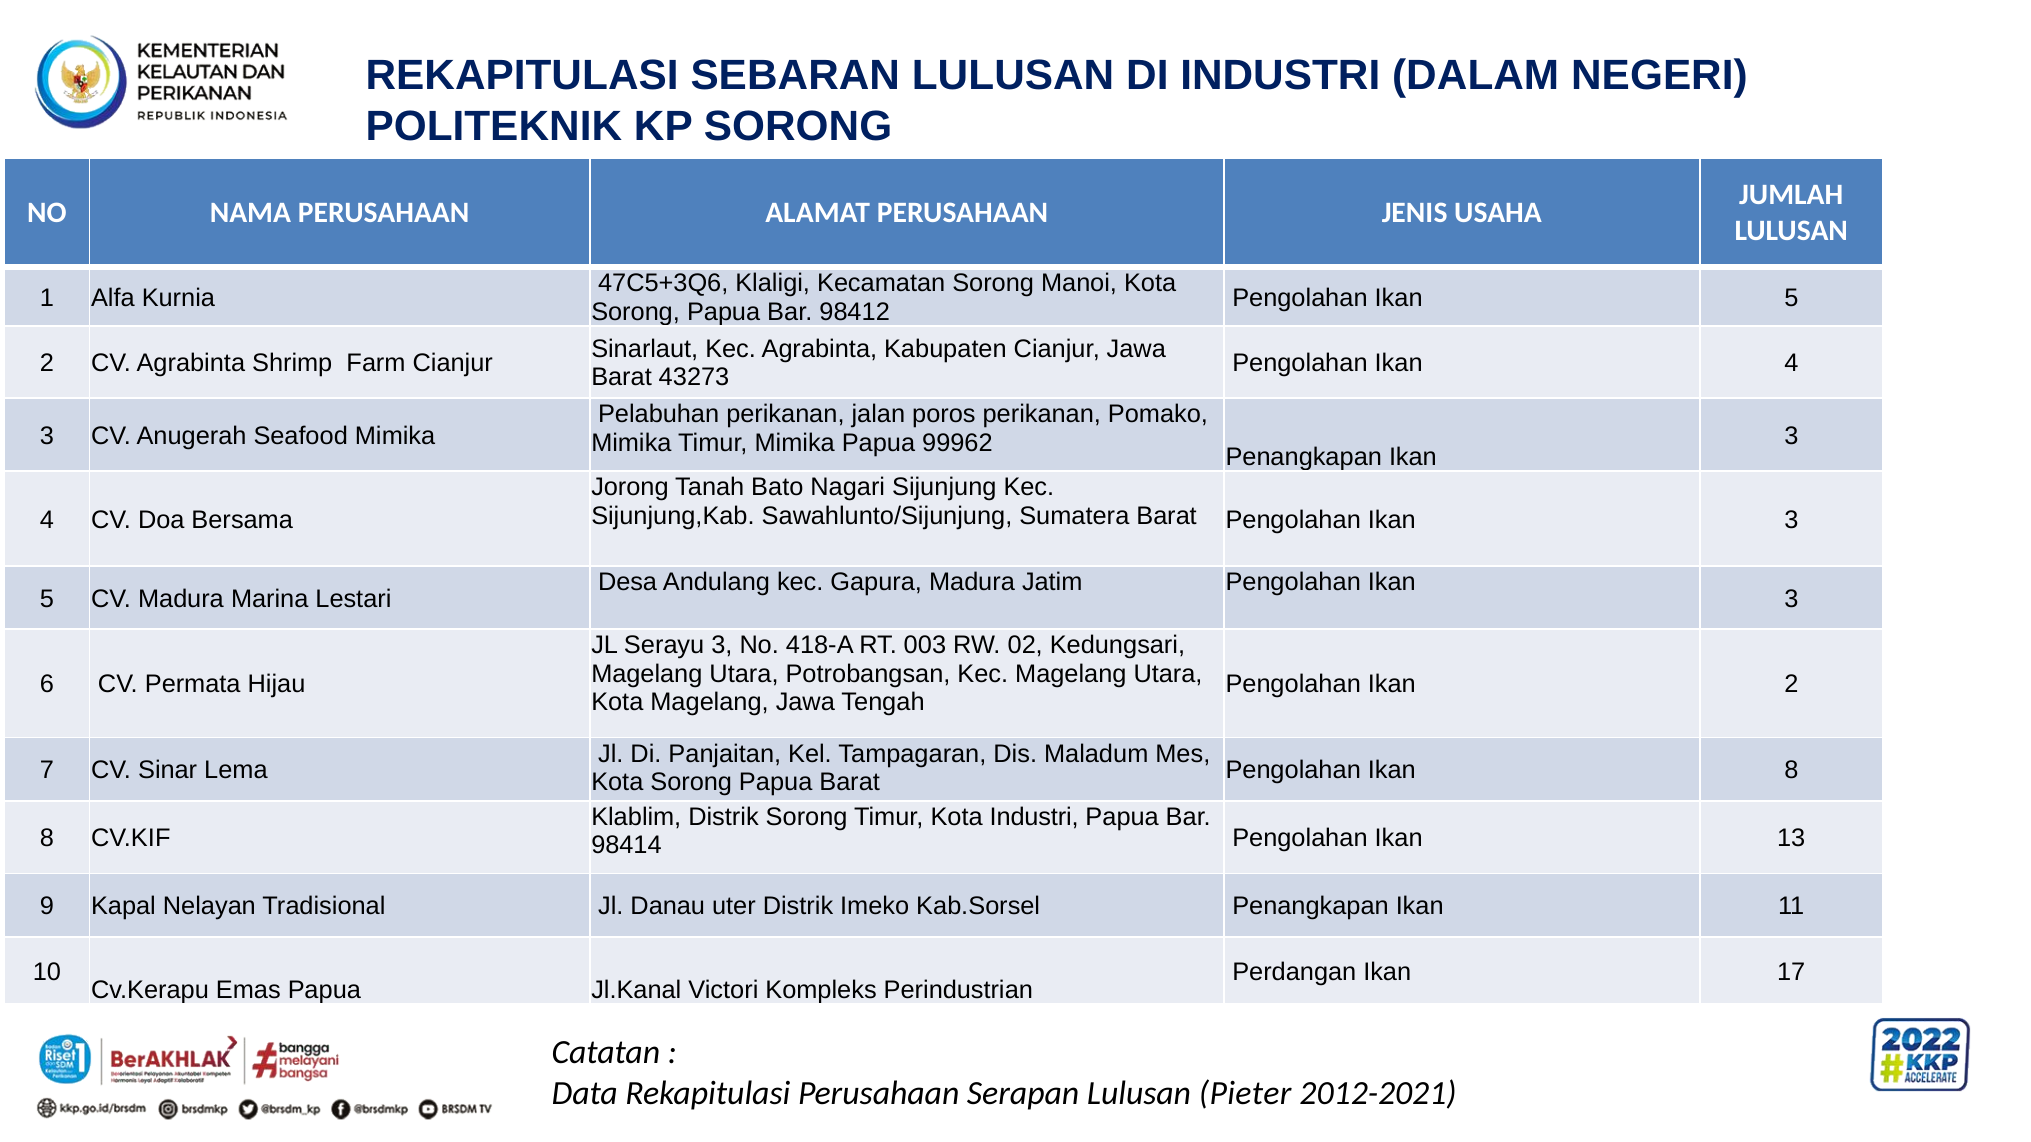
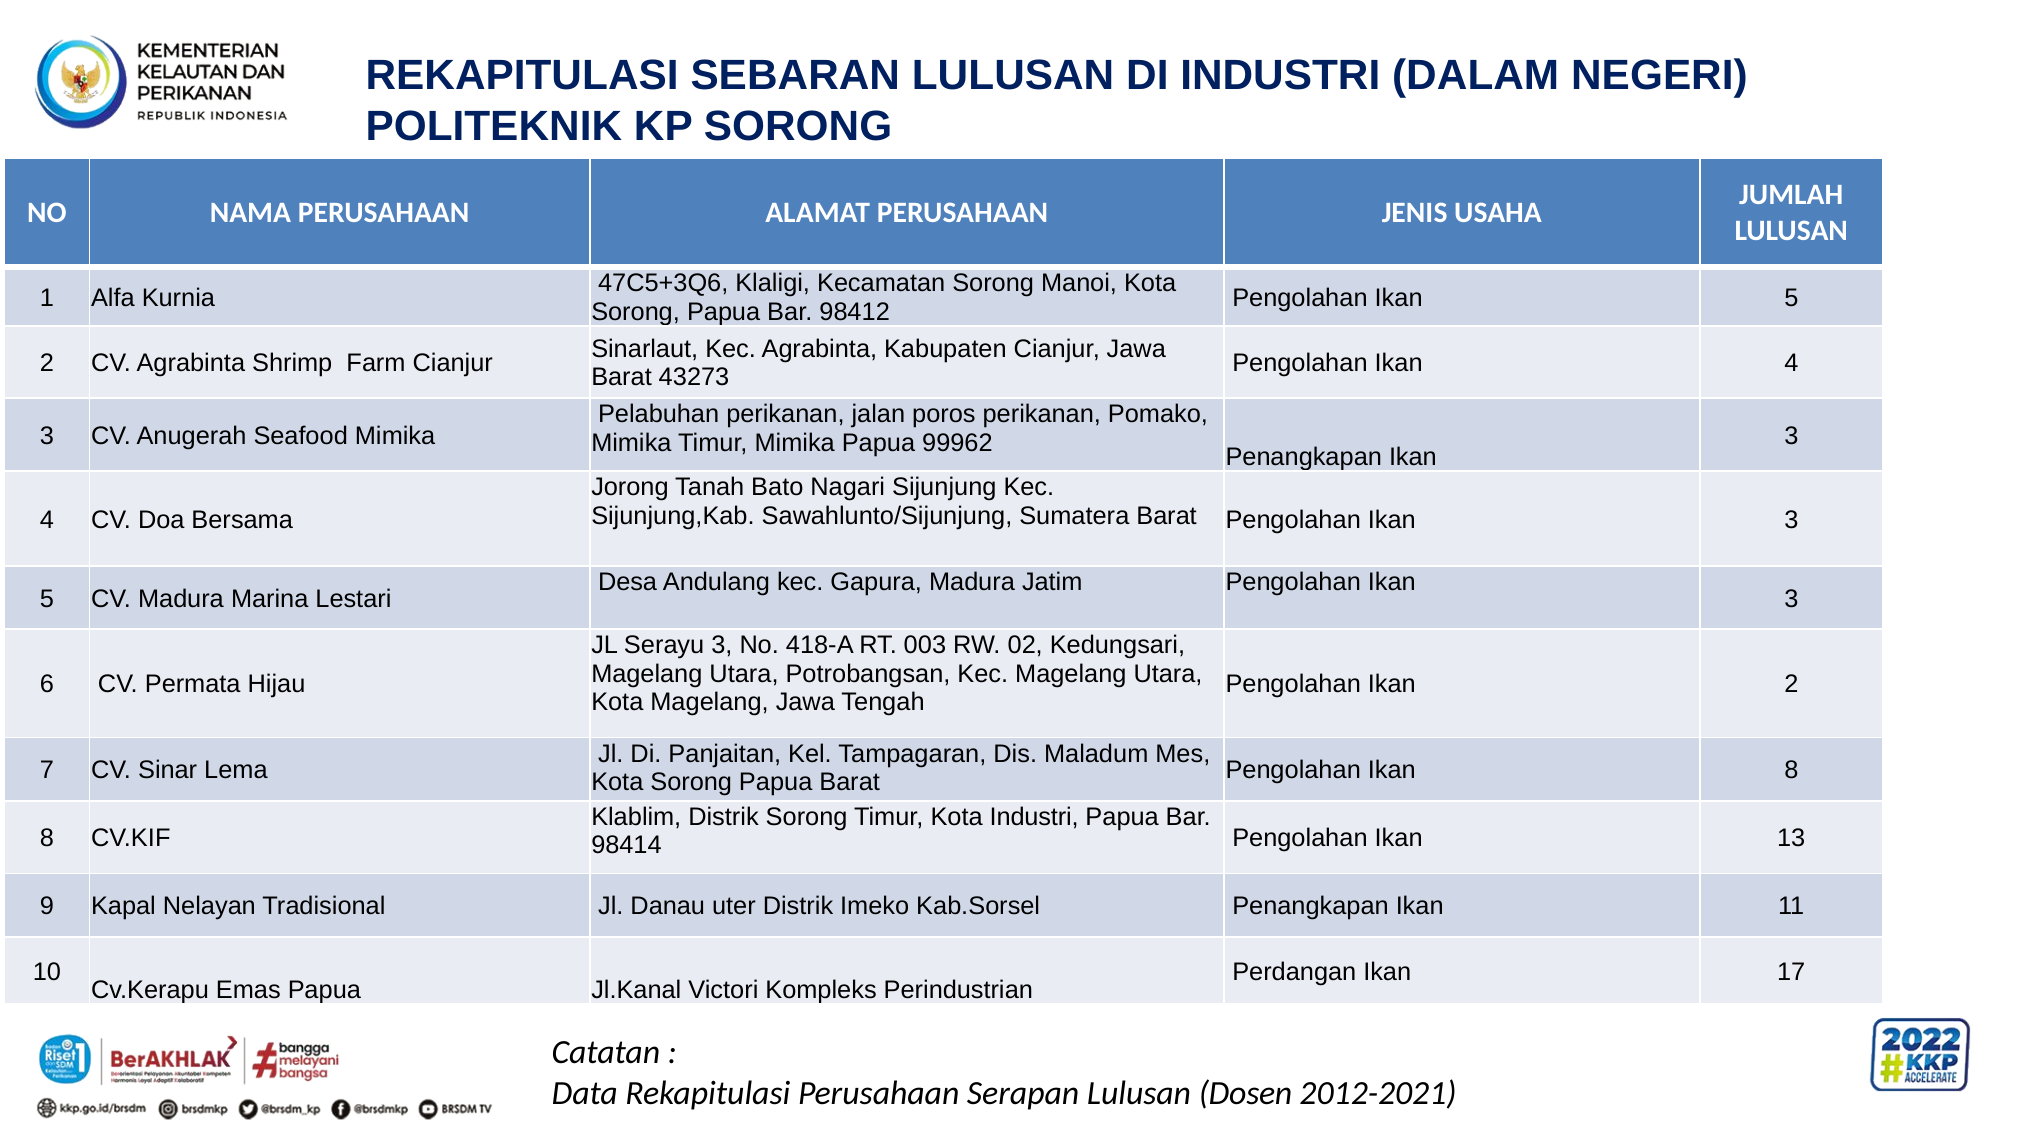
Pieter: Pieter -> Dosen (1246, 1094)
